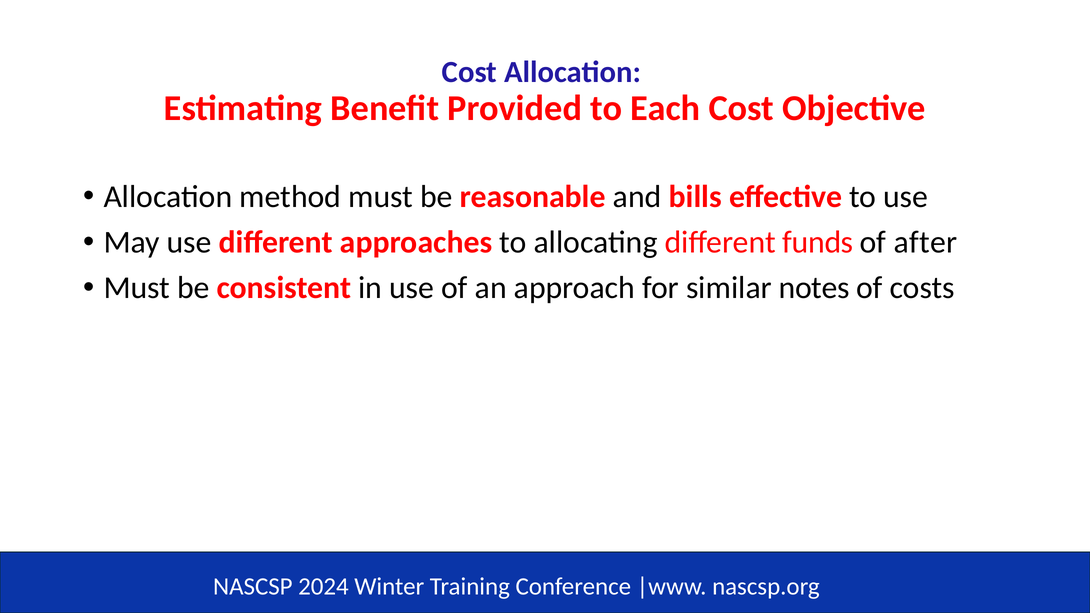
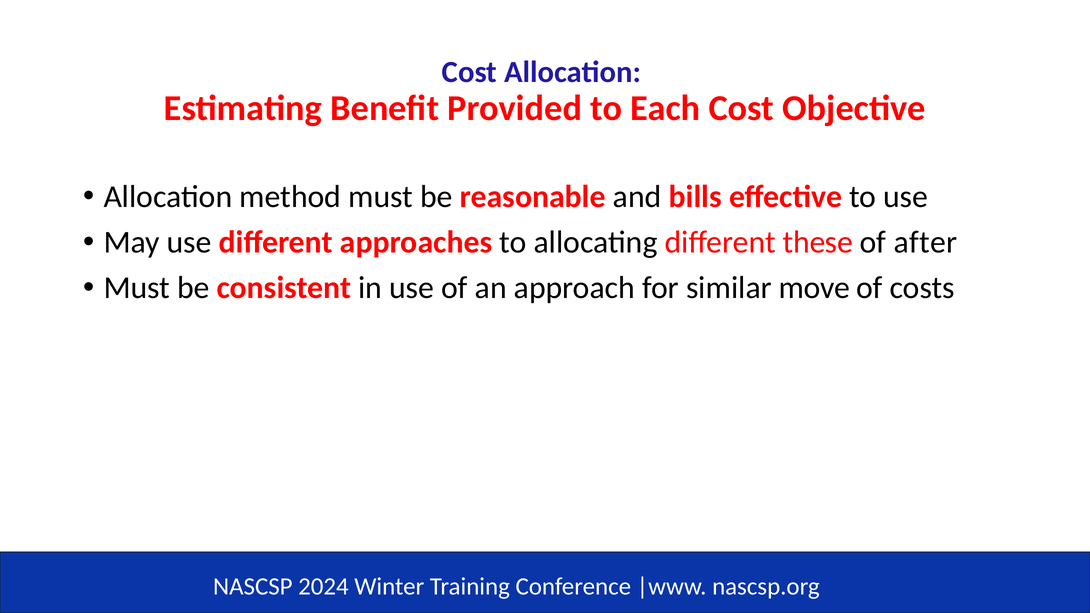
funds: funds -> these (818, 242)
notes: notes -> move (814, 288)
